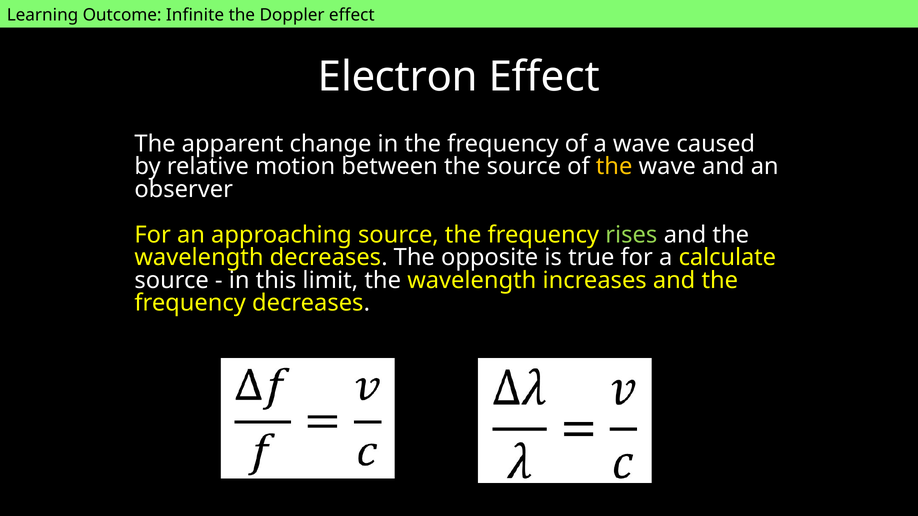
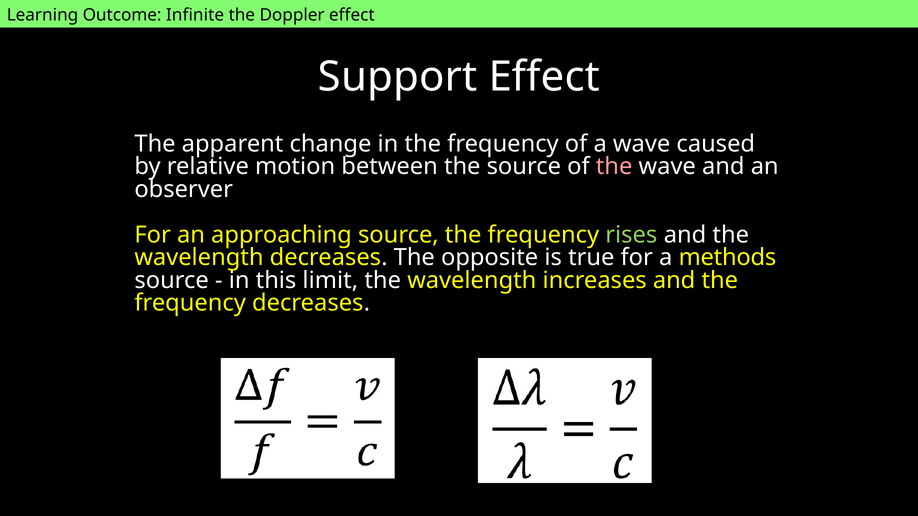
Electron: Electron -> Support (398, 77)
the colour: yellow -> pink (614, 167)
calculate: calculate -> methods (727, 258)
